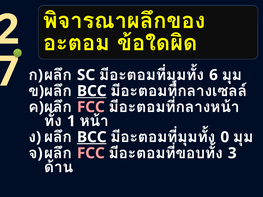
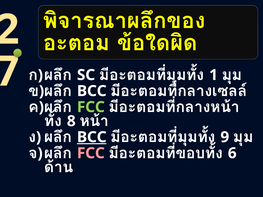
6: 6 -> 1 (214, 75)
BCC underline: present -> none (92, 91)
FCC colour: pink -> light green (91, 107)
1: 1 -> 8 (71, 121)
0: 0 -> 9 (225, 137)
3: 3 -> 6 (232, 153)
